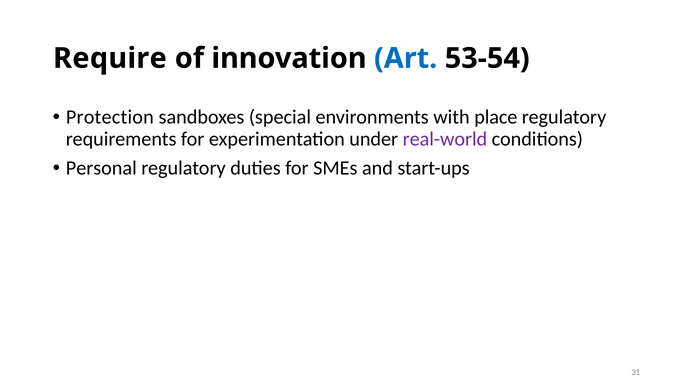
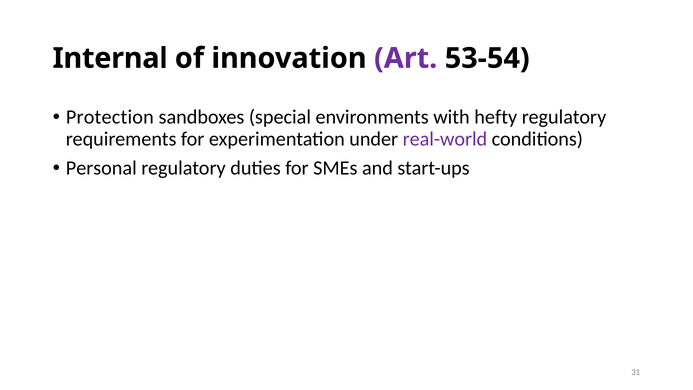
Require: Require -> Internal (110, 58)
Art colour: blue -> purple (406, 58)
place: place -> hefty (496, 117)
